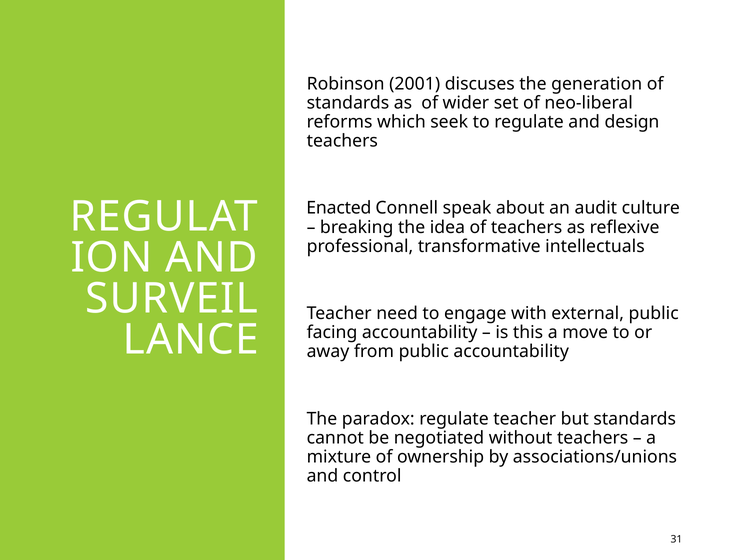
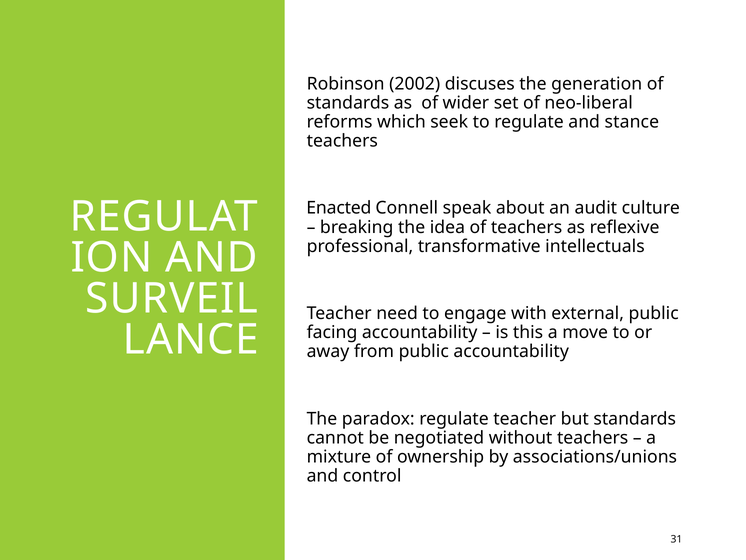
2001: 2001 -> 2002 (415, 84)
design: design -> stance (632, 122)
